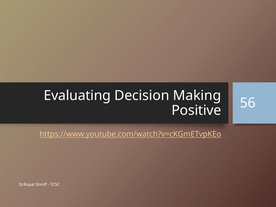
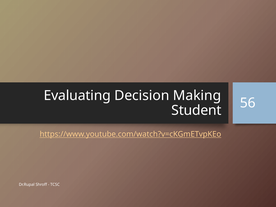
Positive: Positive -> Student (196, 110)
